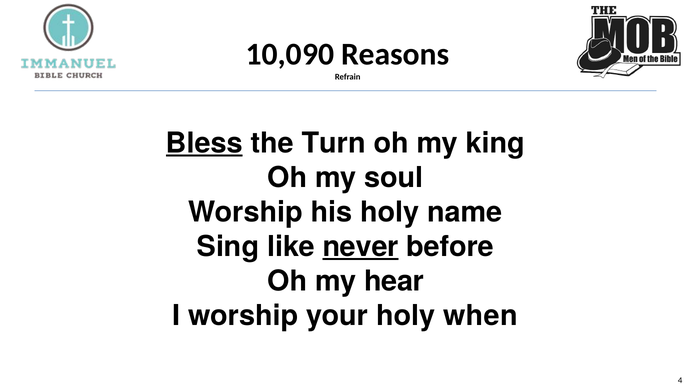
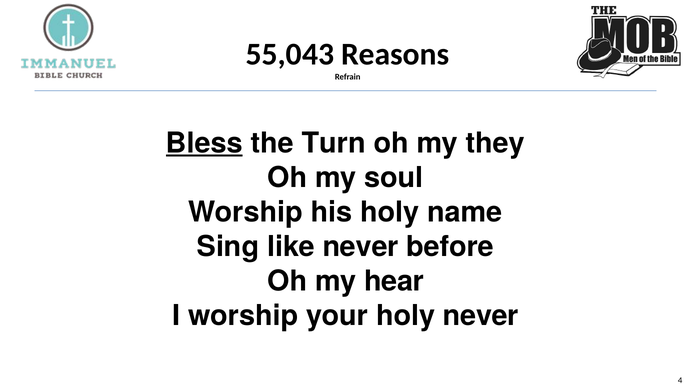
10,090: 10,090 -> 55,043 (290, 54)
king: king -> they (495, 143)
never underline: present -> none (361, 247)
holy when: when -> never (481, 316)
